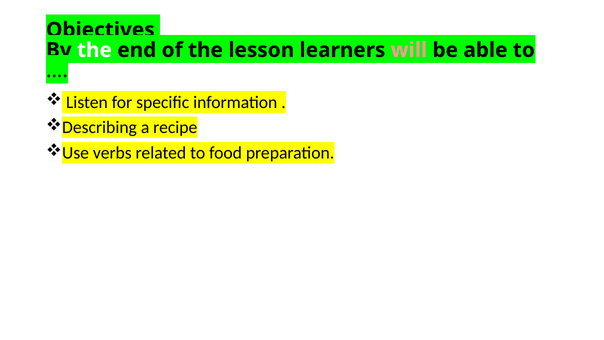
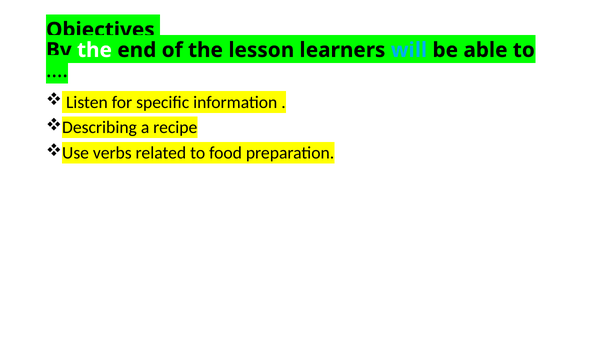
will colour: pink -> light blue (409, 50)
